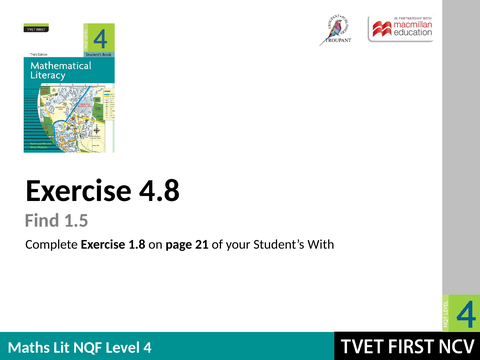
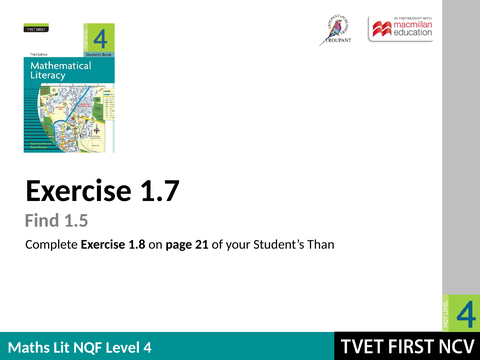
4.8: 4.8 -> 1.7 (160, 191)
With: With -> Than (321, 244)
